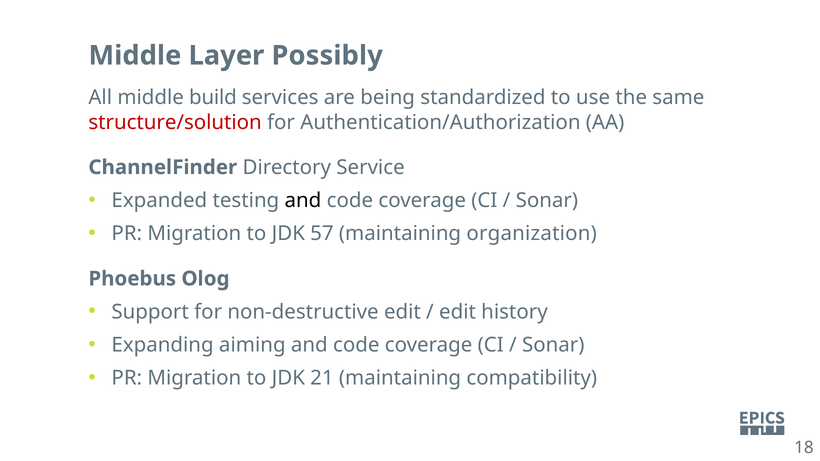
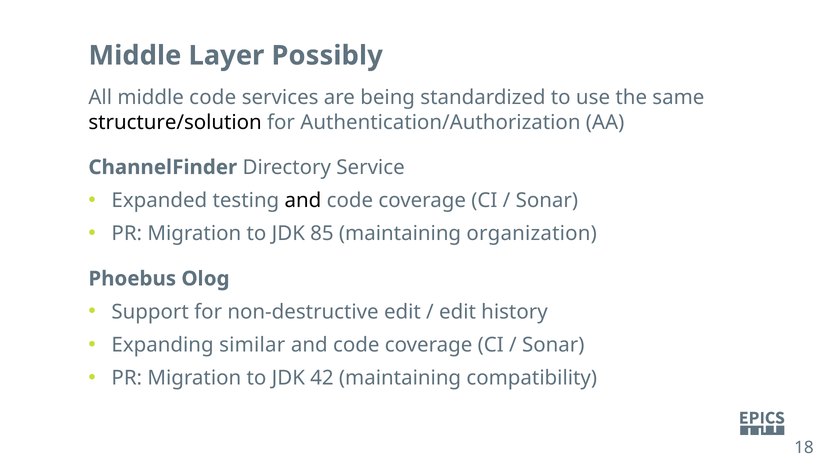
middle build: build -> code (213, 98)
structure/solution colour: red -> black (175, 122)
57: 57 -> 85 (322, 234)
aiming: aiming -> similar (252, 345)
21: 21 -> 42 (322, 378)
